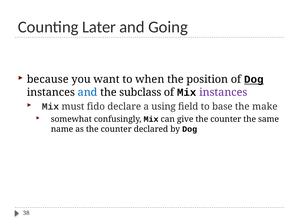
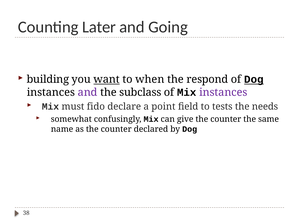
because: because -> building (48, 79)
want underline: none -> present (107, 79)
position: position -> respond (207, 79)
and colour: blue -> purple (88, 92)
using: using -> point (163, 107)
base: base -> tests (222, 107)
make: make -> needs (265, 107)
